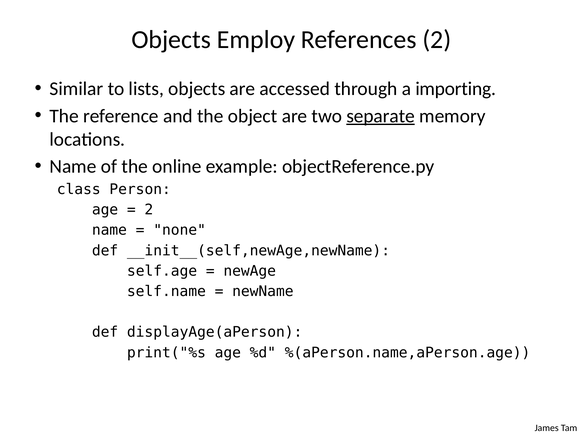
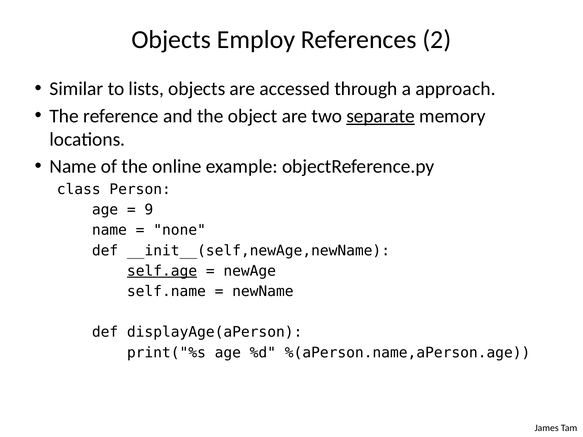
importing: importing -> approach (456, 89)
2: 2 -> 9 (149, 210)
self.age underline: none -> present (162, 271)
